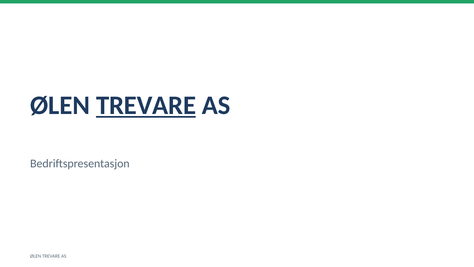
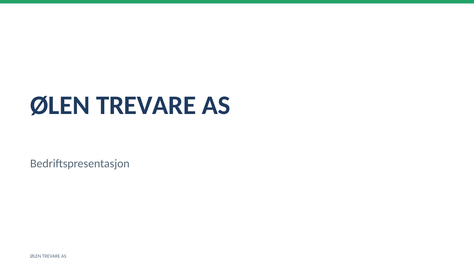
TREVARE underline: present -> none (146, 105)
